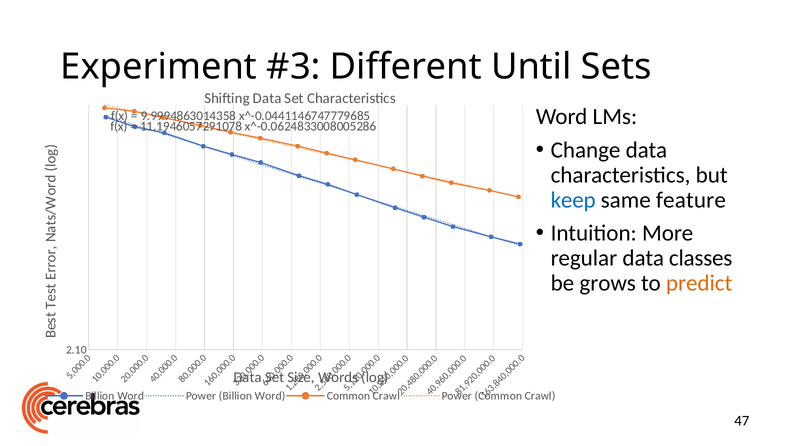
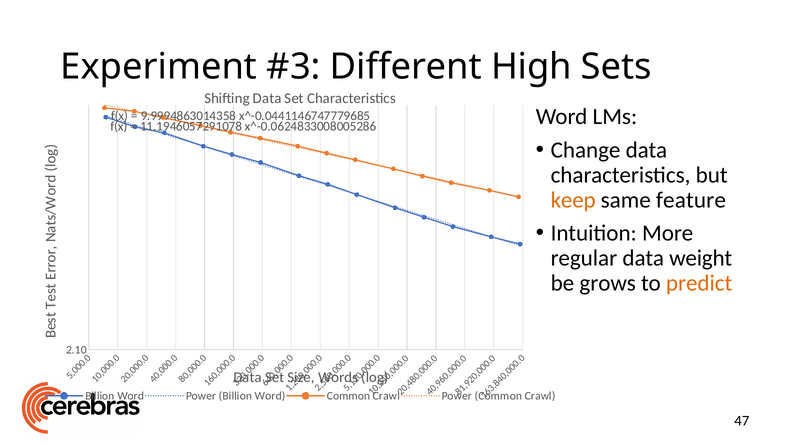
Until: Until -> High (531, 67)
keep colour: blue -> orange (573, 200)
classes: classes -> weight (701, 258)
